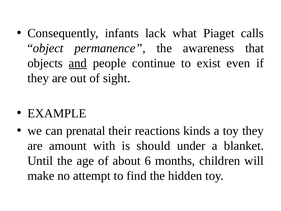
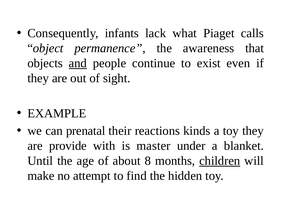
amount: amount -> provide (68, 146)
should: should -> master (153, 146)
6: 6 -> 8 (148, 161)
children underline: none -> present (220, 161)
